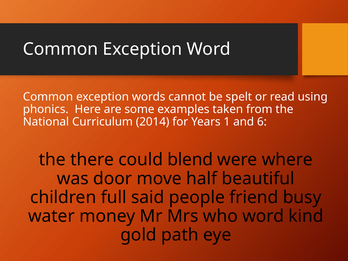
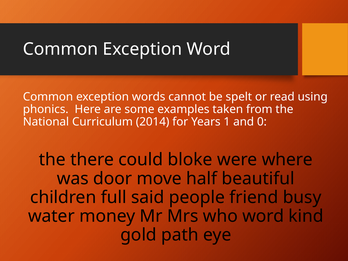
6: 6 -> 0 (262, 122)
blend: blend -> bloke (190, 160)
